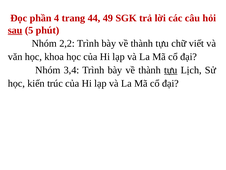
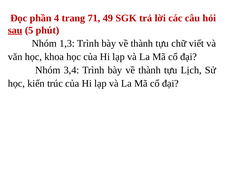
44: 44 -> 71 (94, 18)
2,2: 2,2 -> 1,3 (67, 43)
tựu underline: present -> none (171, 70)
